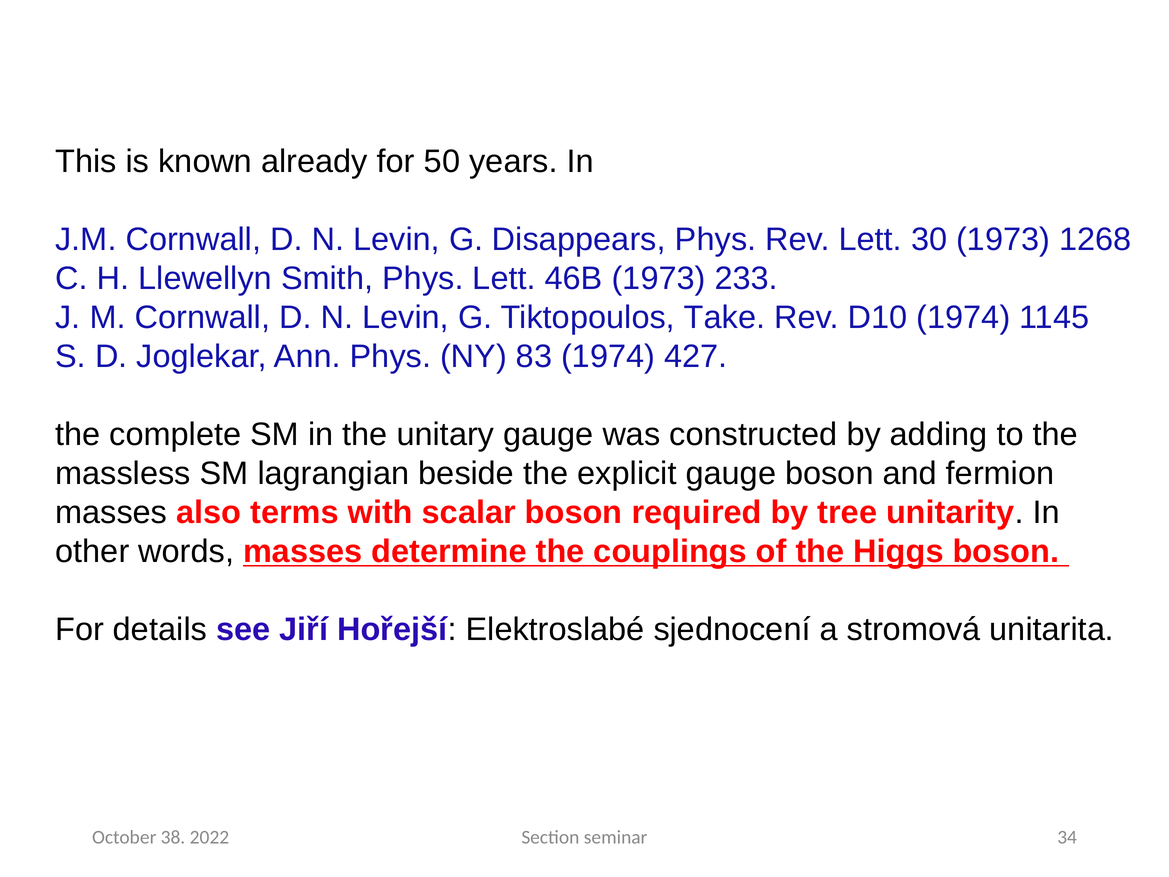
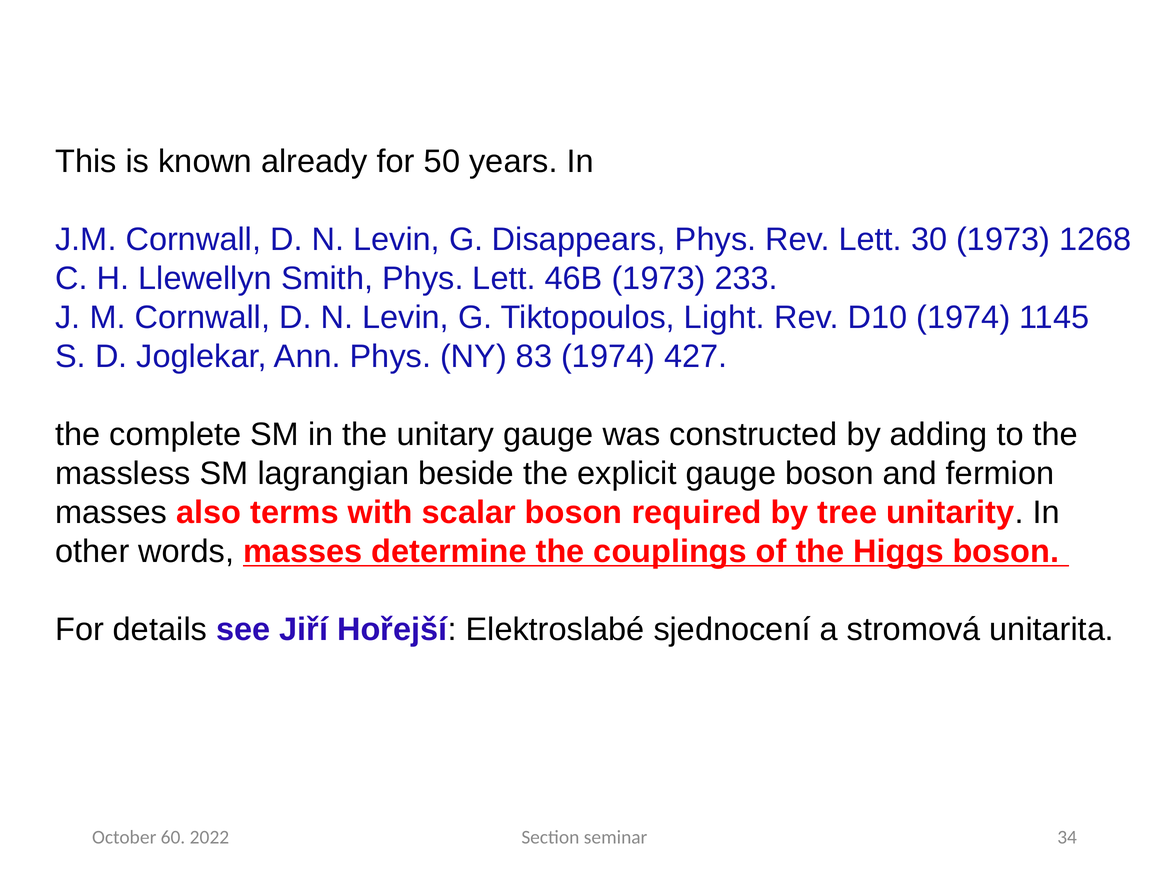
Take: Take -> Light (724, 317)
38: 38 -> 60 (173, 837)
